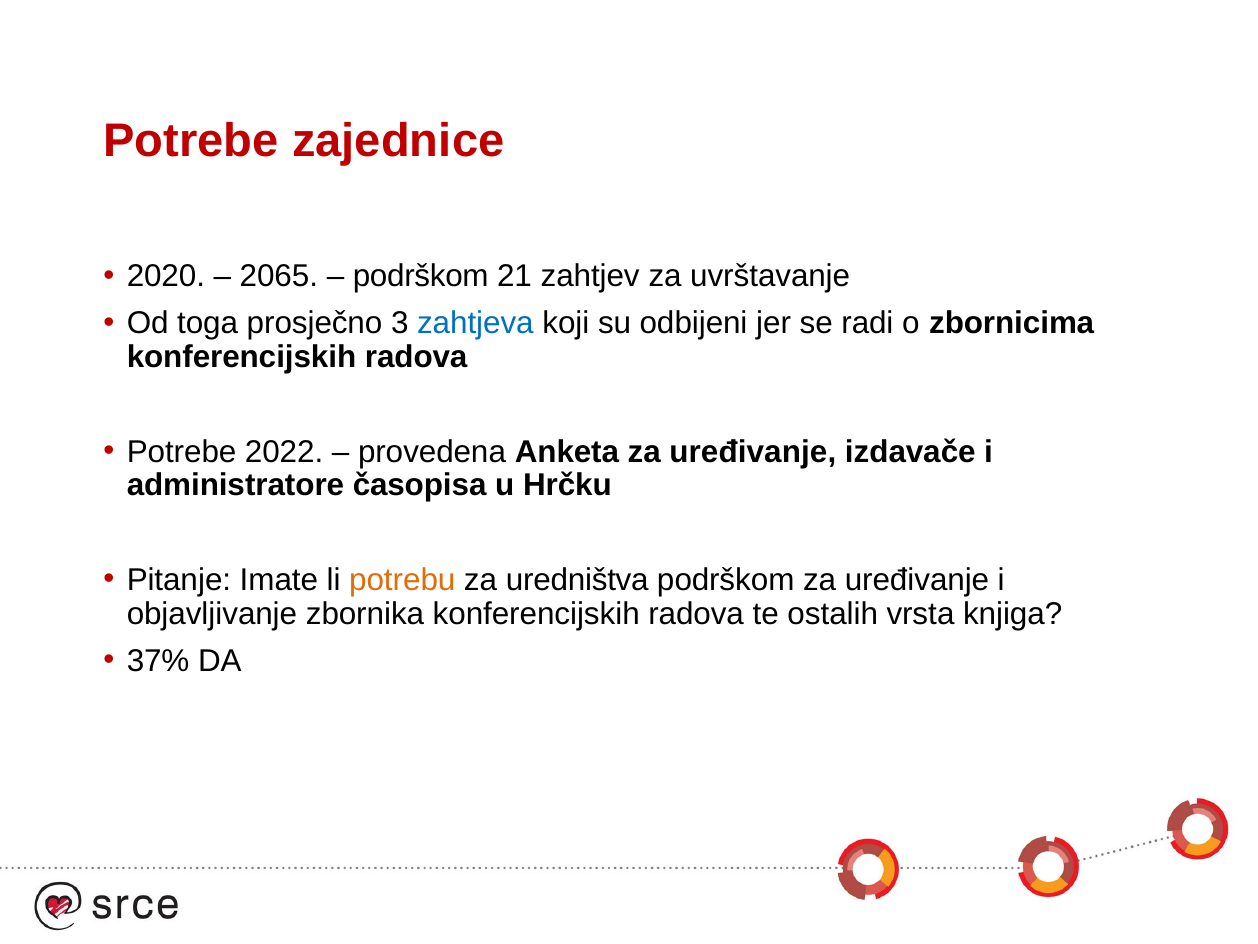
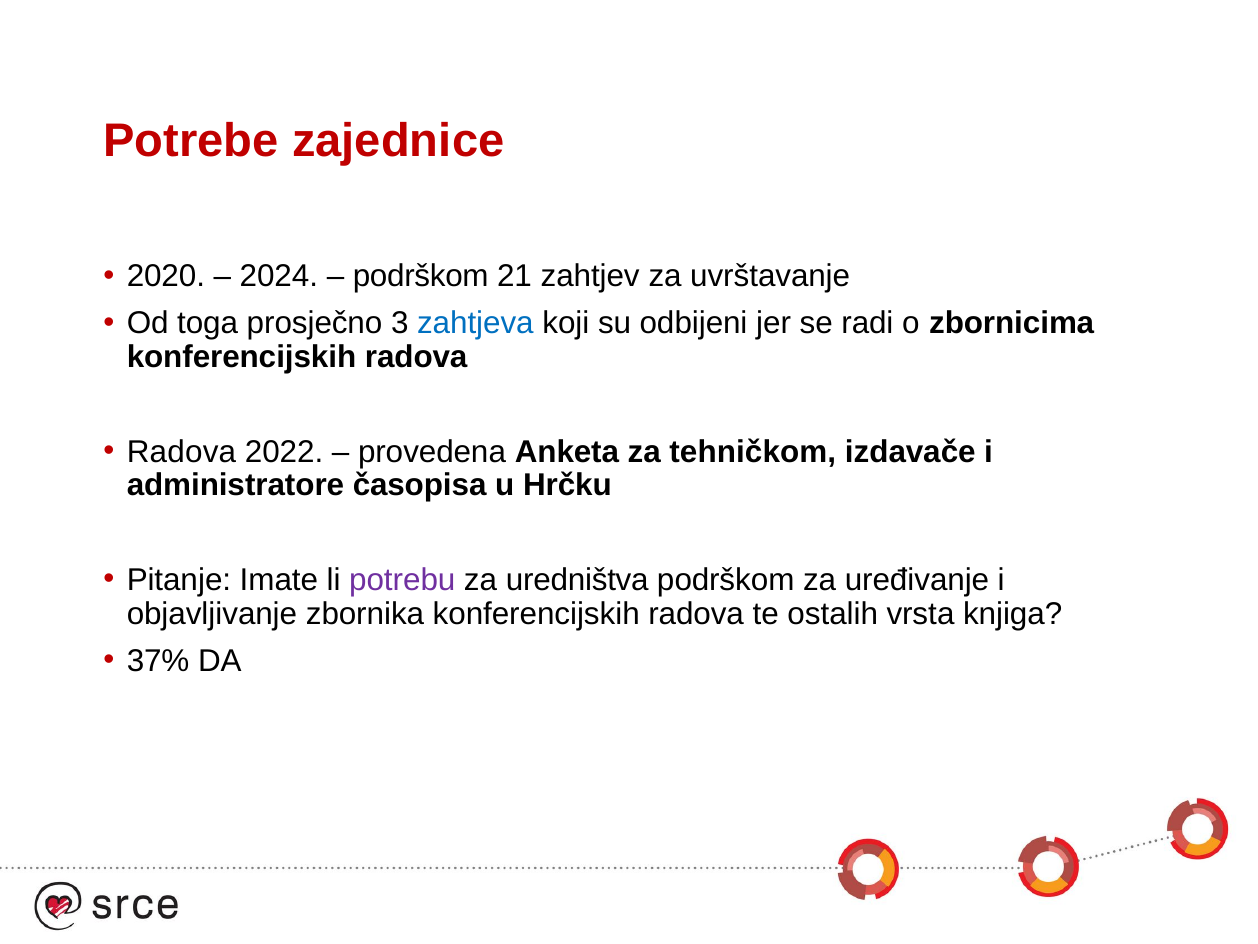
2065: 2065 -> 2024 (279, 276)
Potrebe: Potrebe -> Radova (182, 451)
Anketa za uređivanje: uređivanje -> tehničkom (753, 451)
potrebu colour: orange -> purple (402, 579)
